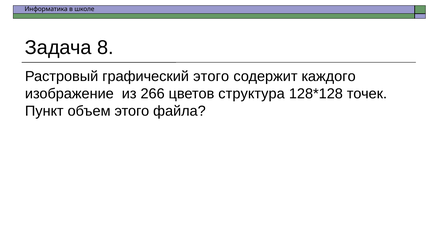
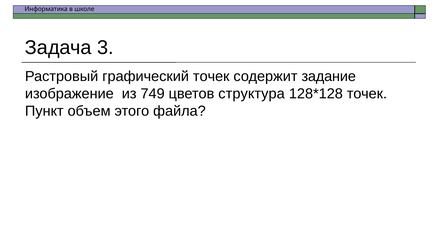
8: 8 -> 3 (105, 48)
графический этого: этого -> точек (211, 76)
каждого: каждого -> задание (329, 76)
266: 266 -> 749 (153, 94)
